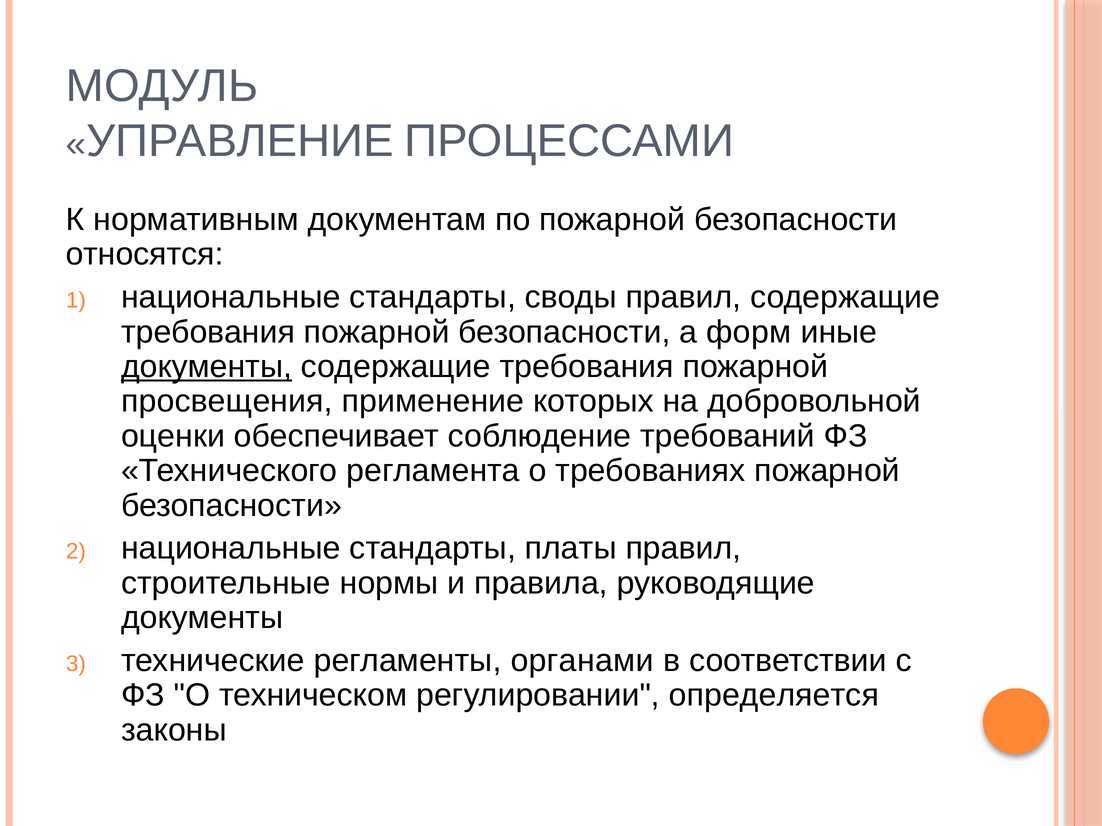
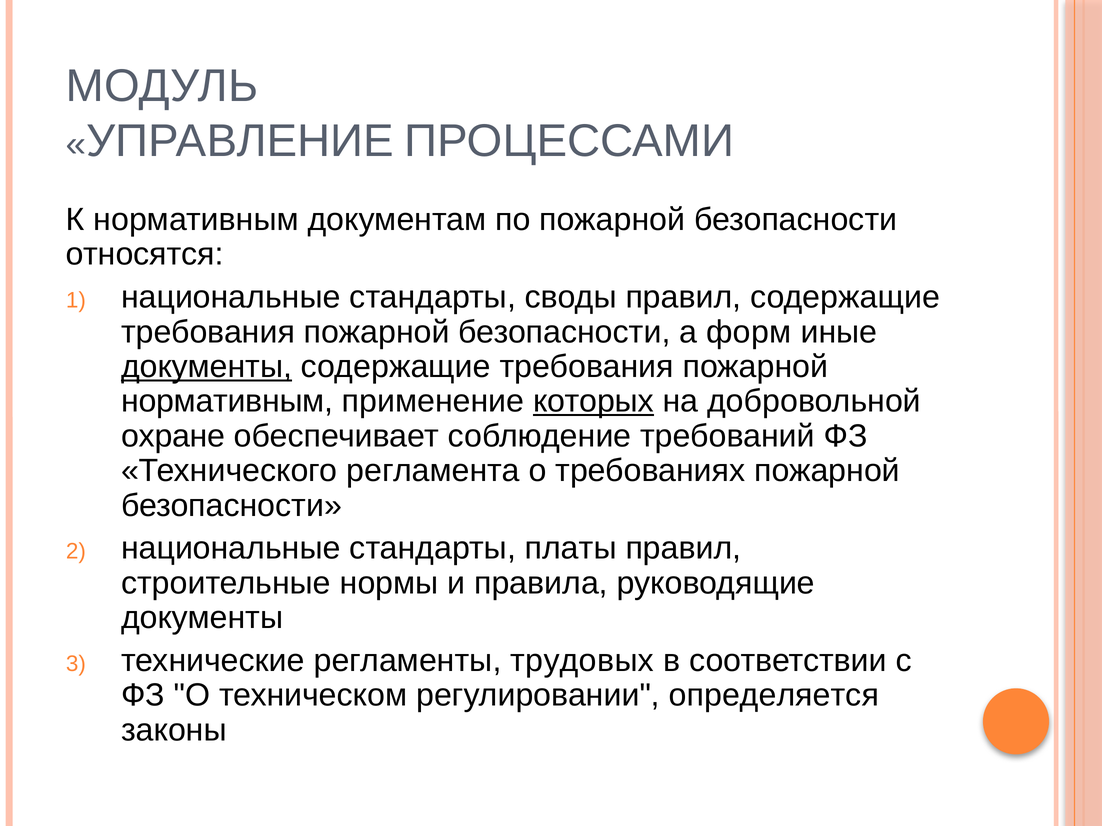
просвещения: просвещения -> нормативным (227, 402)
которых underline: none -> present (594, 402)
оценки: оценки -> охране (173, 436)
органами: органами -> трудовых (582, 661)
